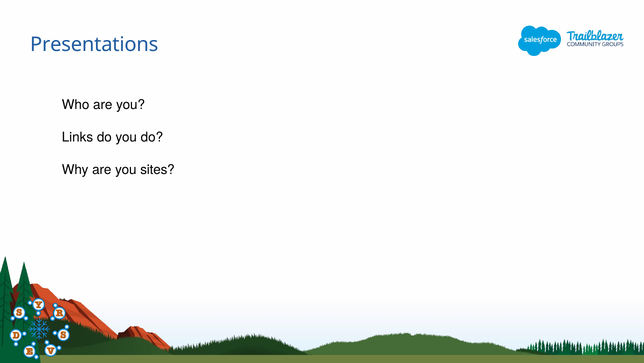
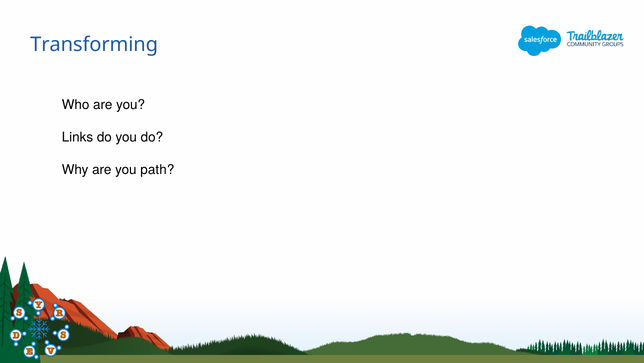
Presentations: Presentations -> Transforming (94, 44)
sites: sites -> path (157, 169)
